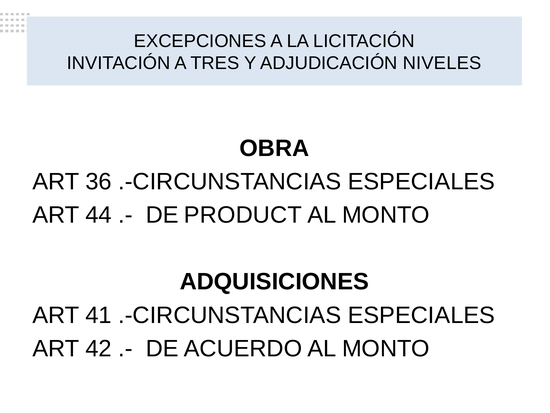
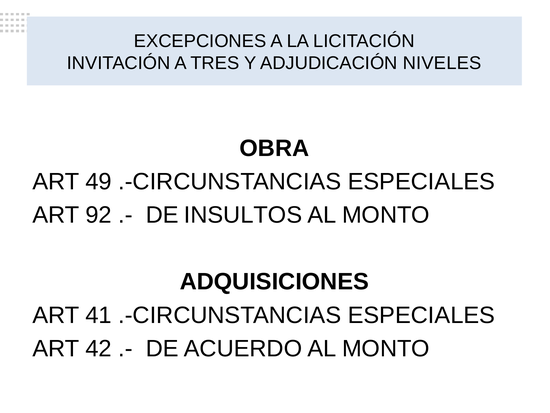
36: 36 -> 49 (99, 182)
44: 44 -> 92 (99, 215)
PRODUCT: PRODUCT -> INSULTOS (243, 215)
